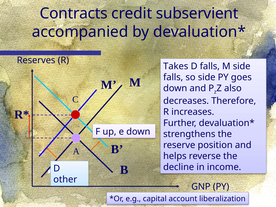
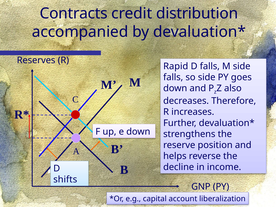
subservient: subservient -> distribution (197, 14)
Takes: Takes -> Rapid (176, 66)
other: other -> shifts (65, 180)
